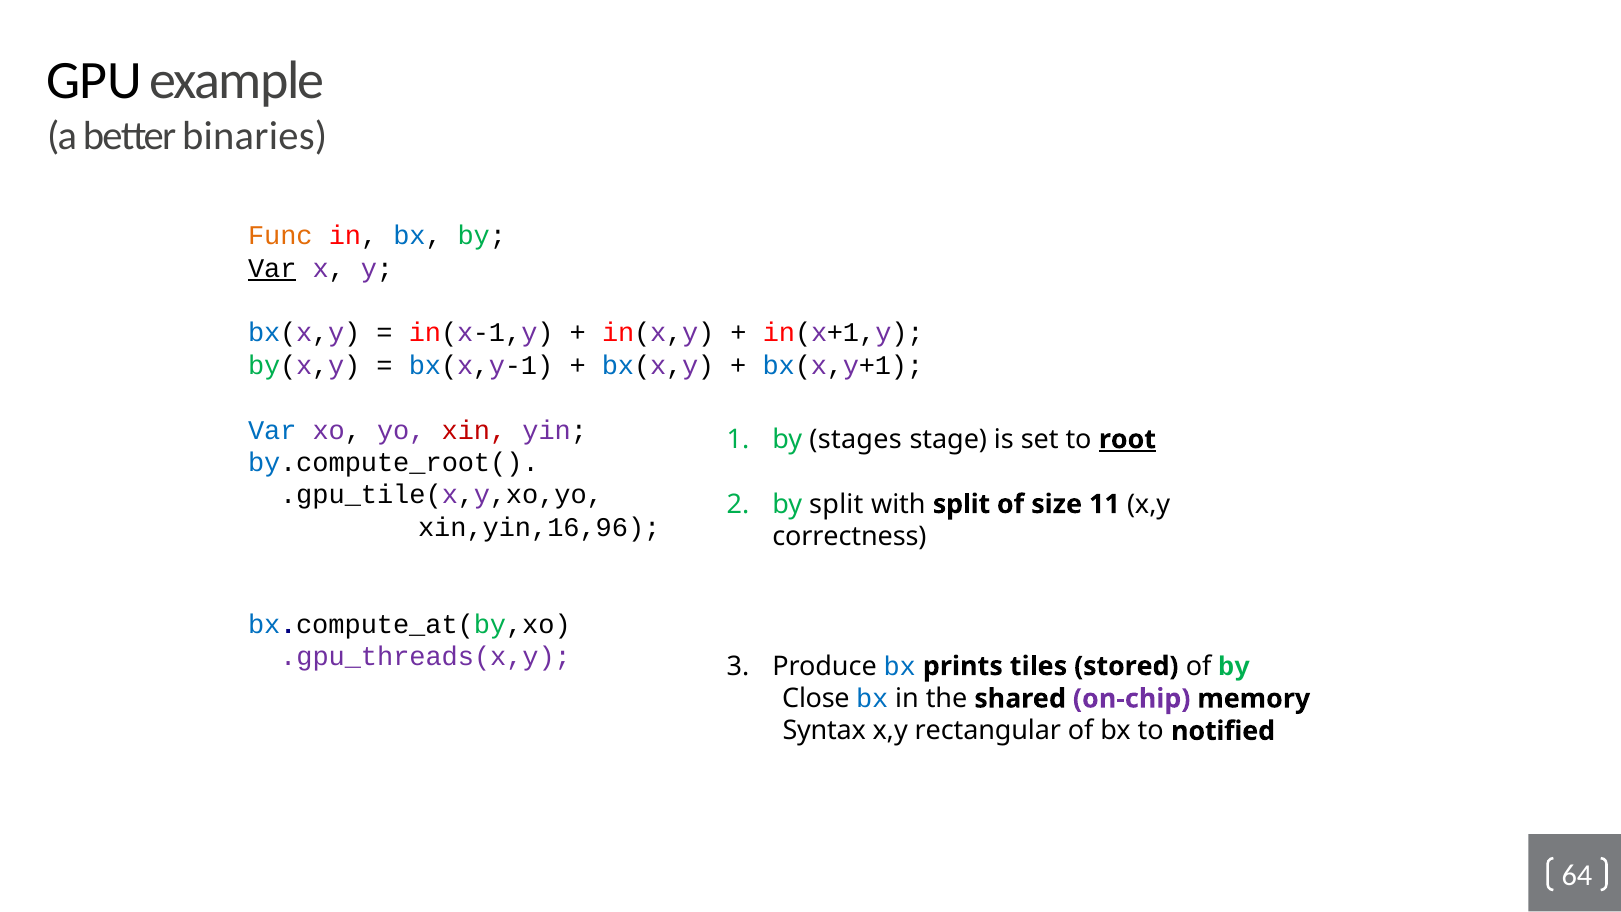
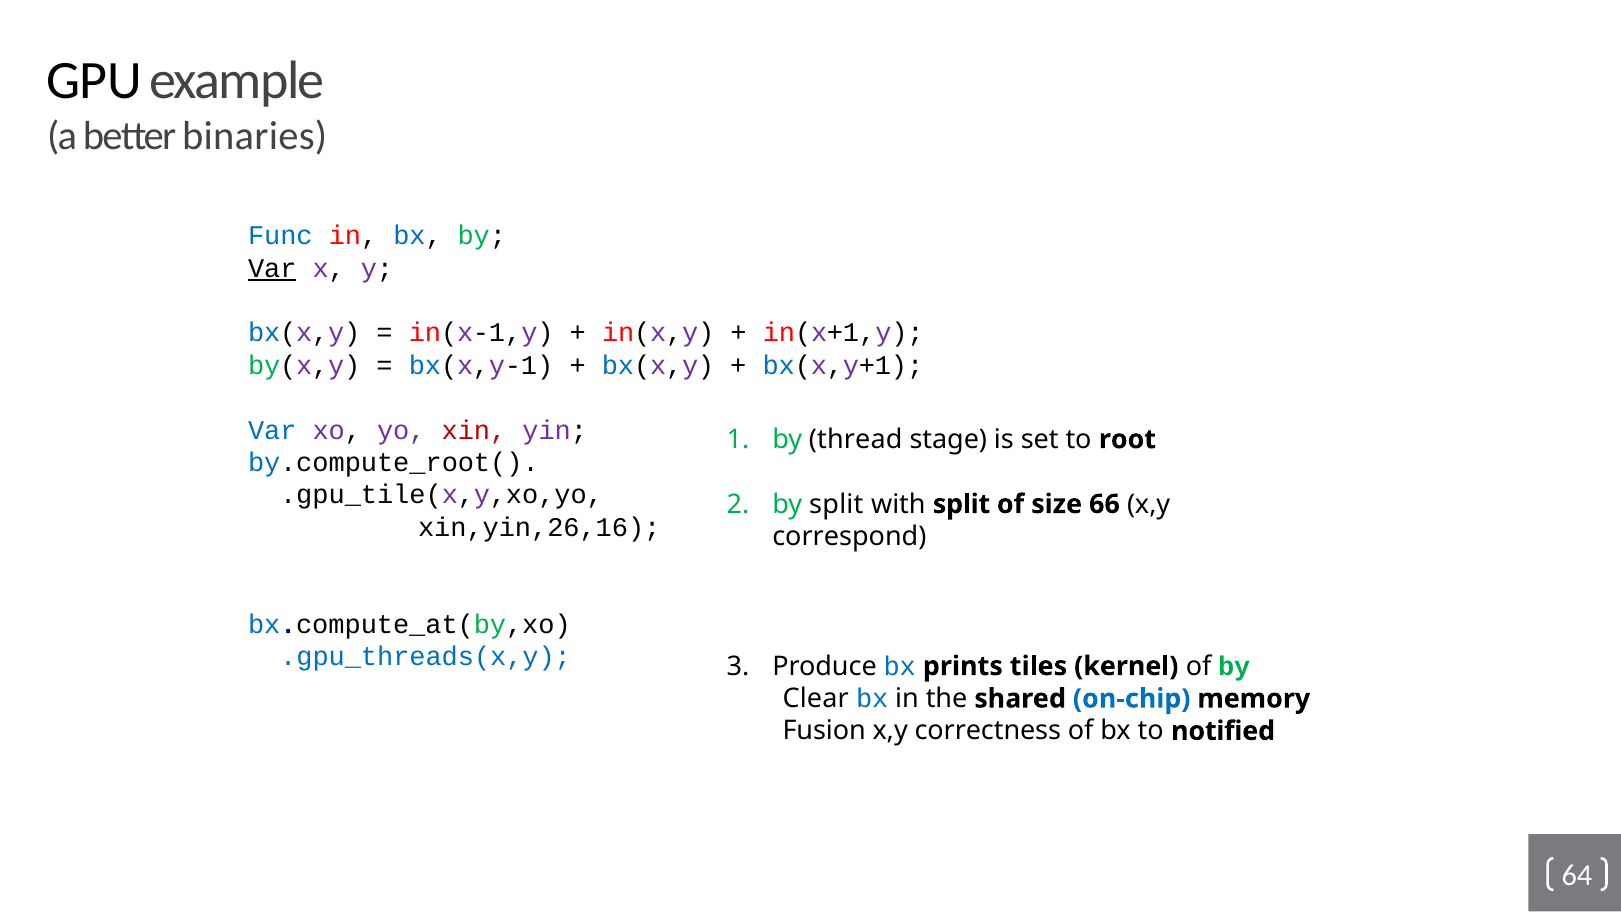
Func colour: orange -> blue (280, 236)
stages: stages -> thread (856, 439)
root underline: present -> none (1127, 439)
11: 11 -> 66 (1104, 504)
xin,yin,16,96: xin,yin,16,96 -> xin,yin,26,16 (539, 527)
correctness: correctness -> correspond (849, 536)
.gpu_threads(x,y colour: purple -> blue (426, 657)
stored: stored -> kernel (1126, 666)
Close: Close -> Clear (816, 698)
on-chip colour: purple -> blue (1132, 698)
Syntax: Syntax -> Fusion (824, 731)
rectangular: rectangular -> correctness (988, 731)
